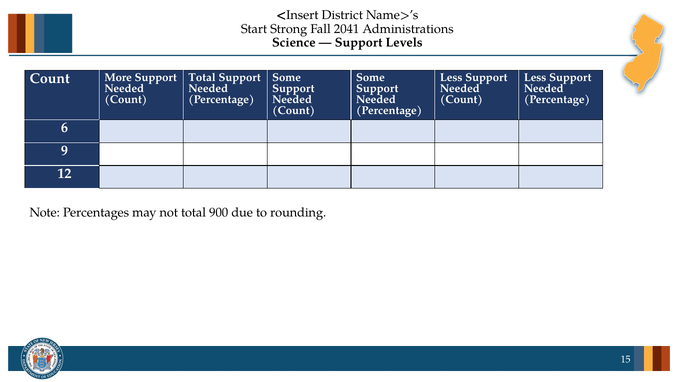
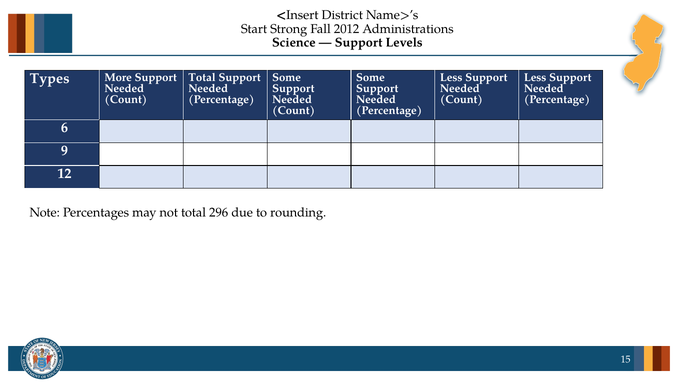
2041: 2041 -> 2012 (347, 29)
Count: Count -> Types (50, 78)
900: 900 -> 296 (219, 212)
